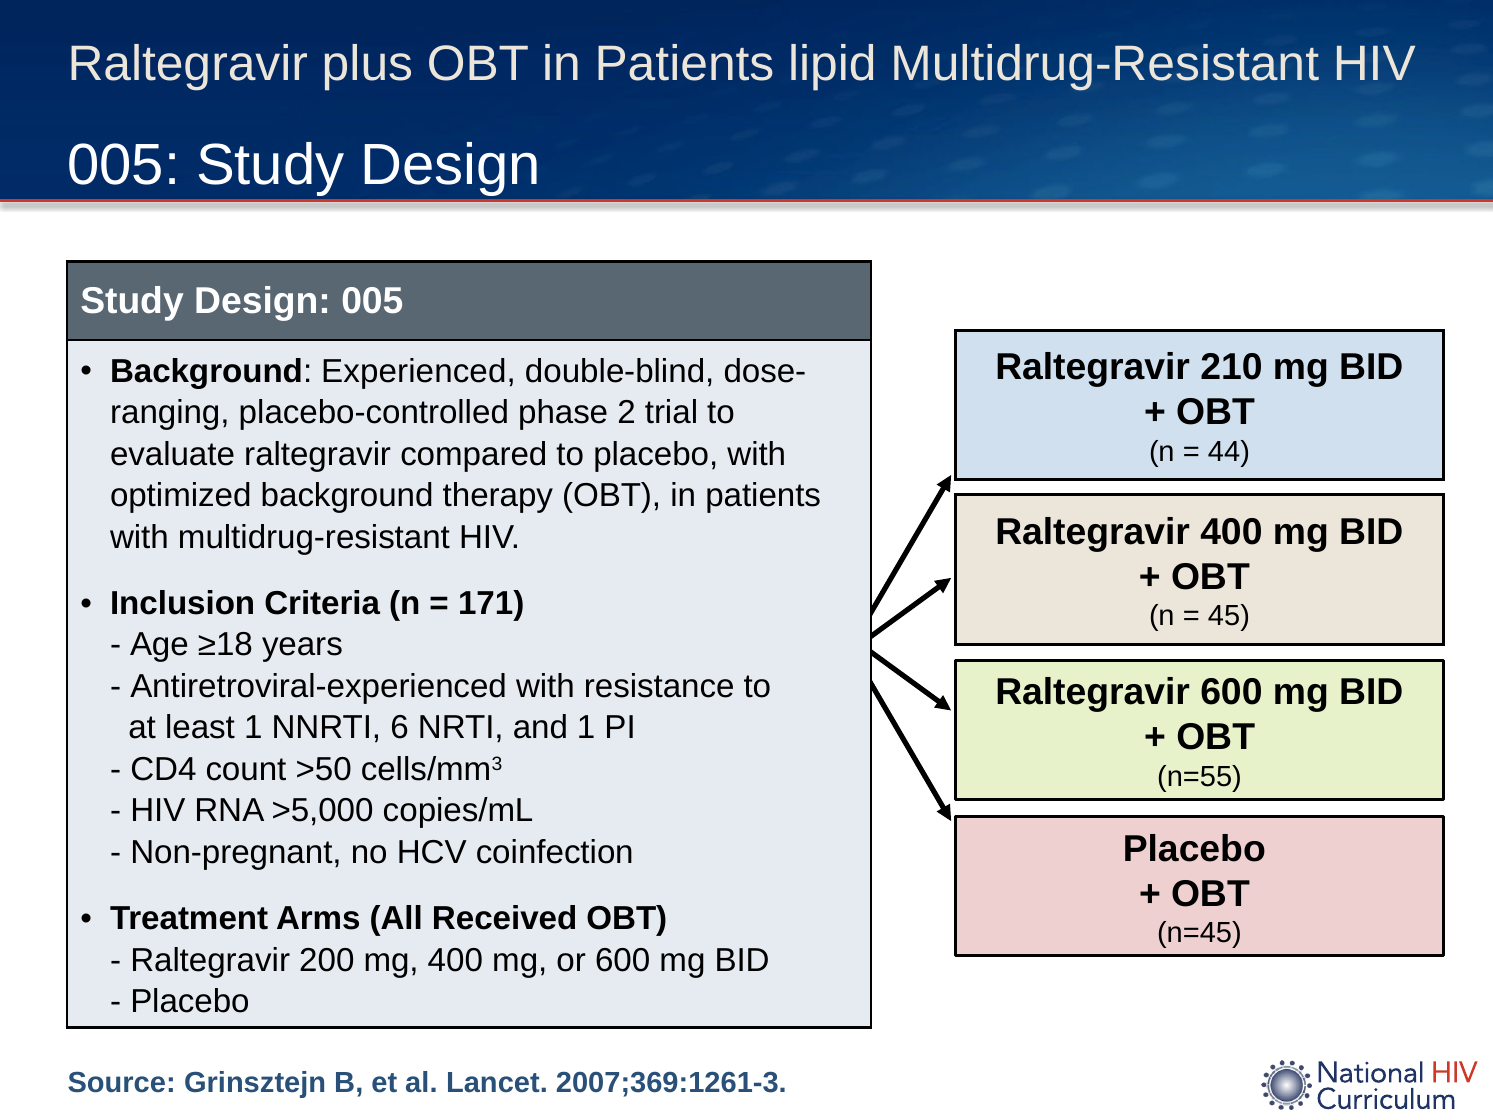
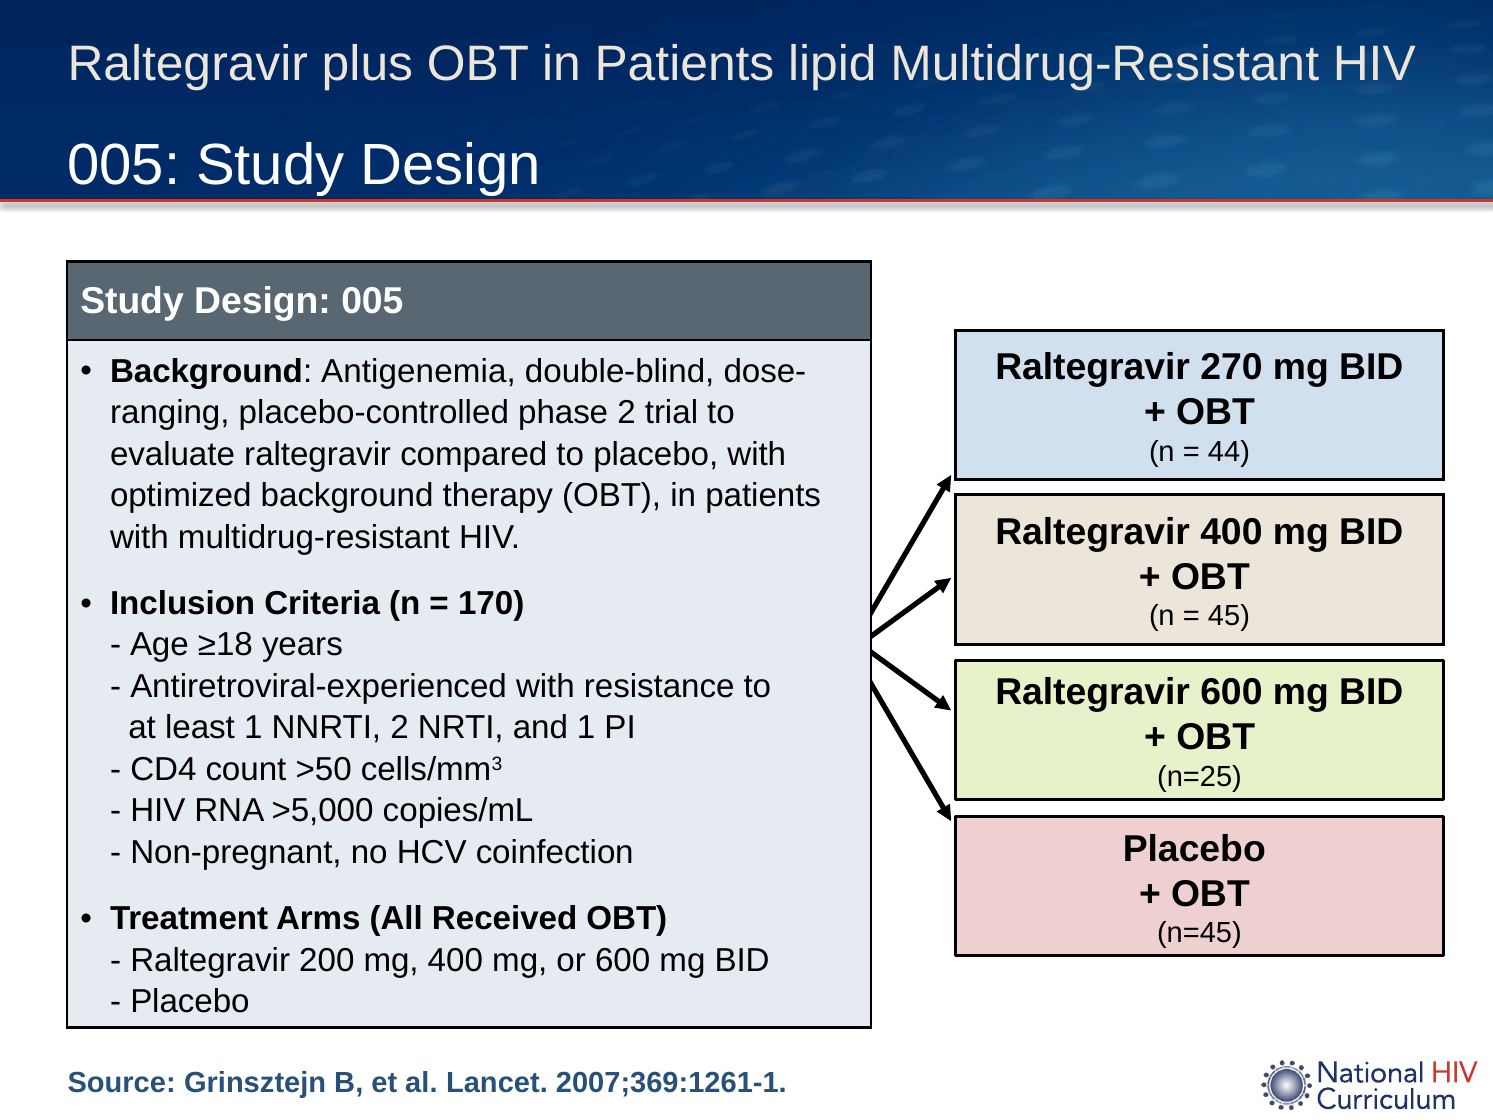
210: 210 -> 270 (1231, 368)
Experienced: Experienced -> Antigenemia (418, 371)
171: 171 -> 170 (491, 603)
NNRTI 6: 6 -> 2 (400, 728)
n=55: n=55 -> n=25 (1199, 776)
2007;369:1261-3: 2007;369:1261-3 -> 2007;369:1261-1 (671, 1083)
